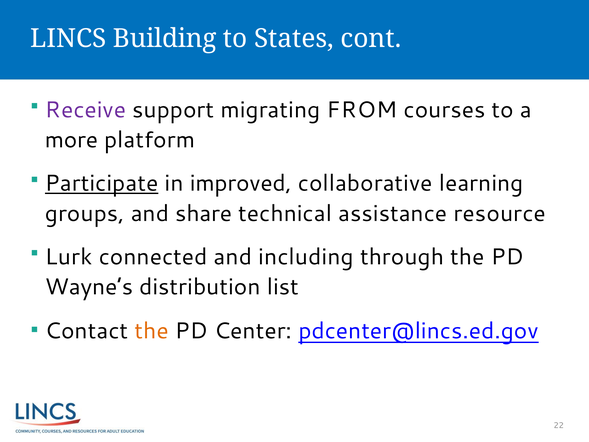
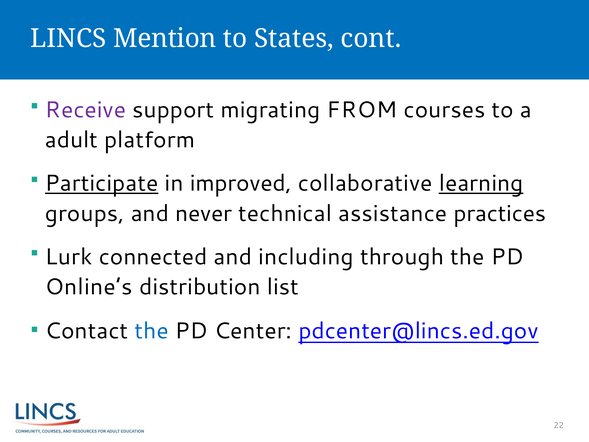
Building: Building -> Mention (165, 38)
more: more -> adult (71, 140)
learning underline: none -> present (481, 183)
share: share -> never (204, 213)
resource: resource -> practices (500, 213)
Wayne’s: Wayne’s -> Online’s (89, 287)
the colour: orange -> blue (152, 331)
